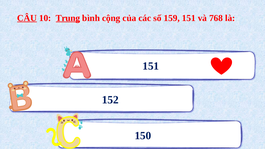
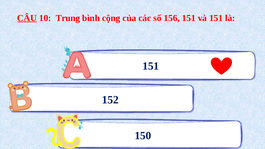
Trung underline: present -> none (68, 18)
159: 159 -> 156 (172, 18)
và 768: 768 -> 151 (216, 18)
